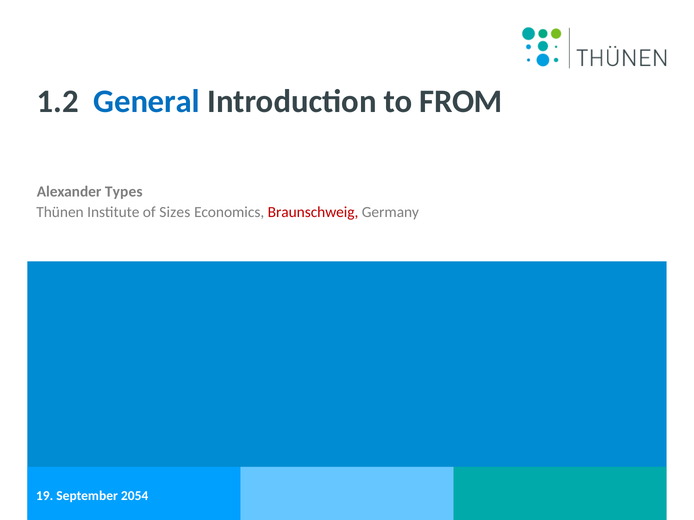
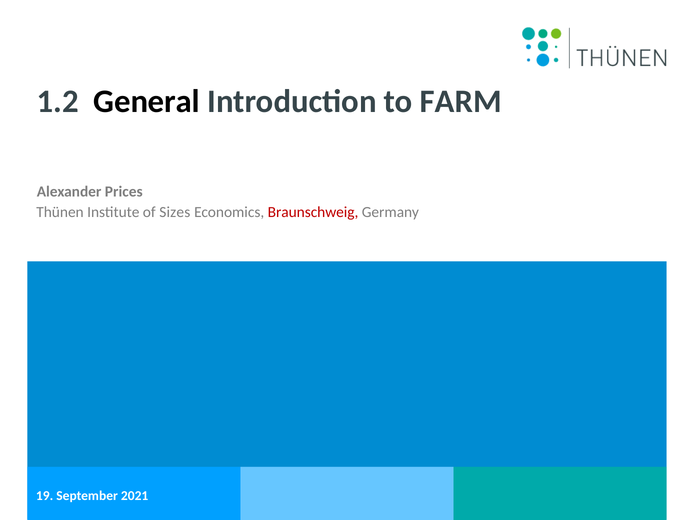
General colour: blue -> black (147, 102)
FROM: FROM -> FARM (461, 102)
Types: Types -> Prices (124, 192)
2054: 2054 -> 2021 (135, 496)
